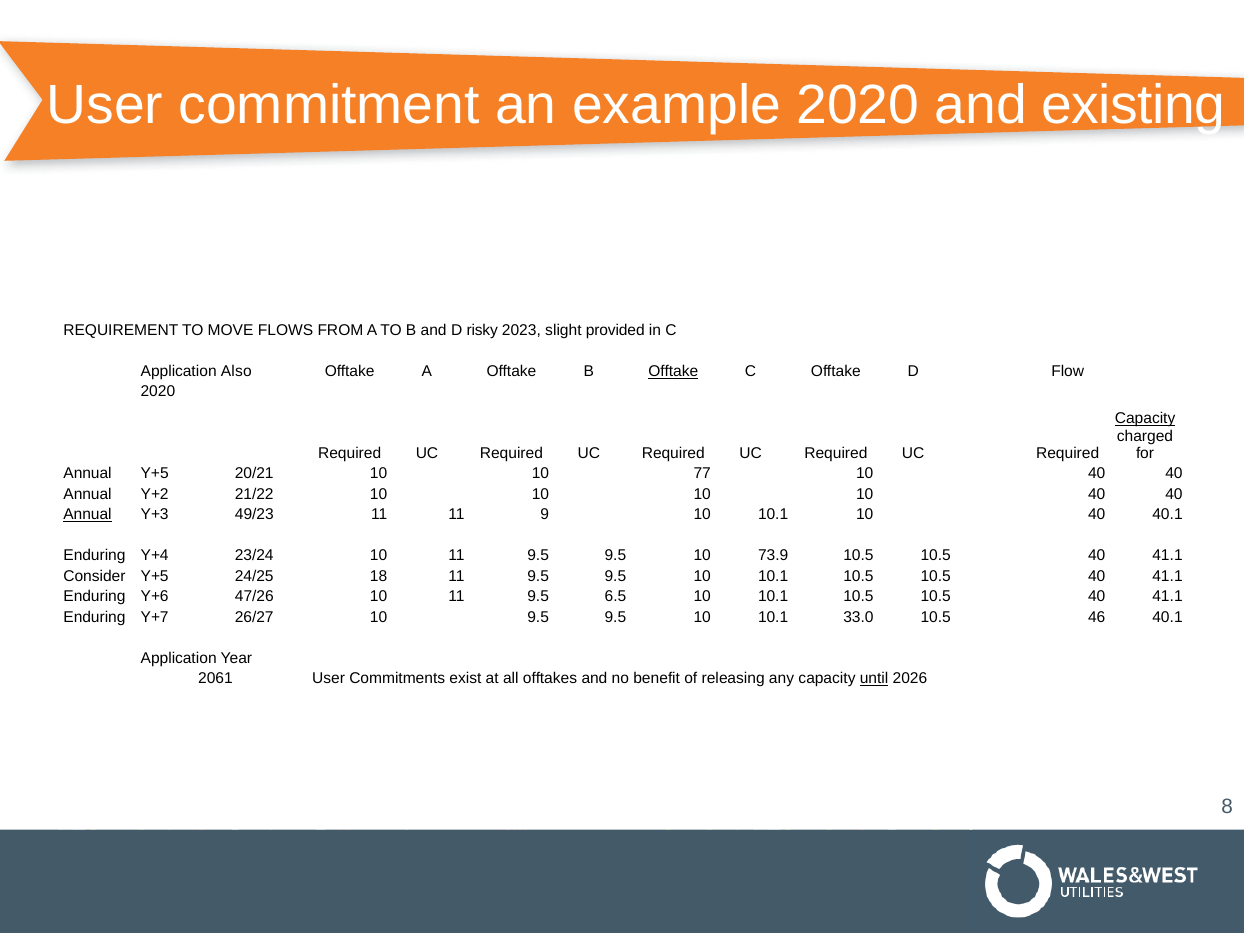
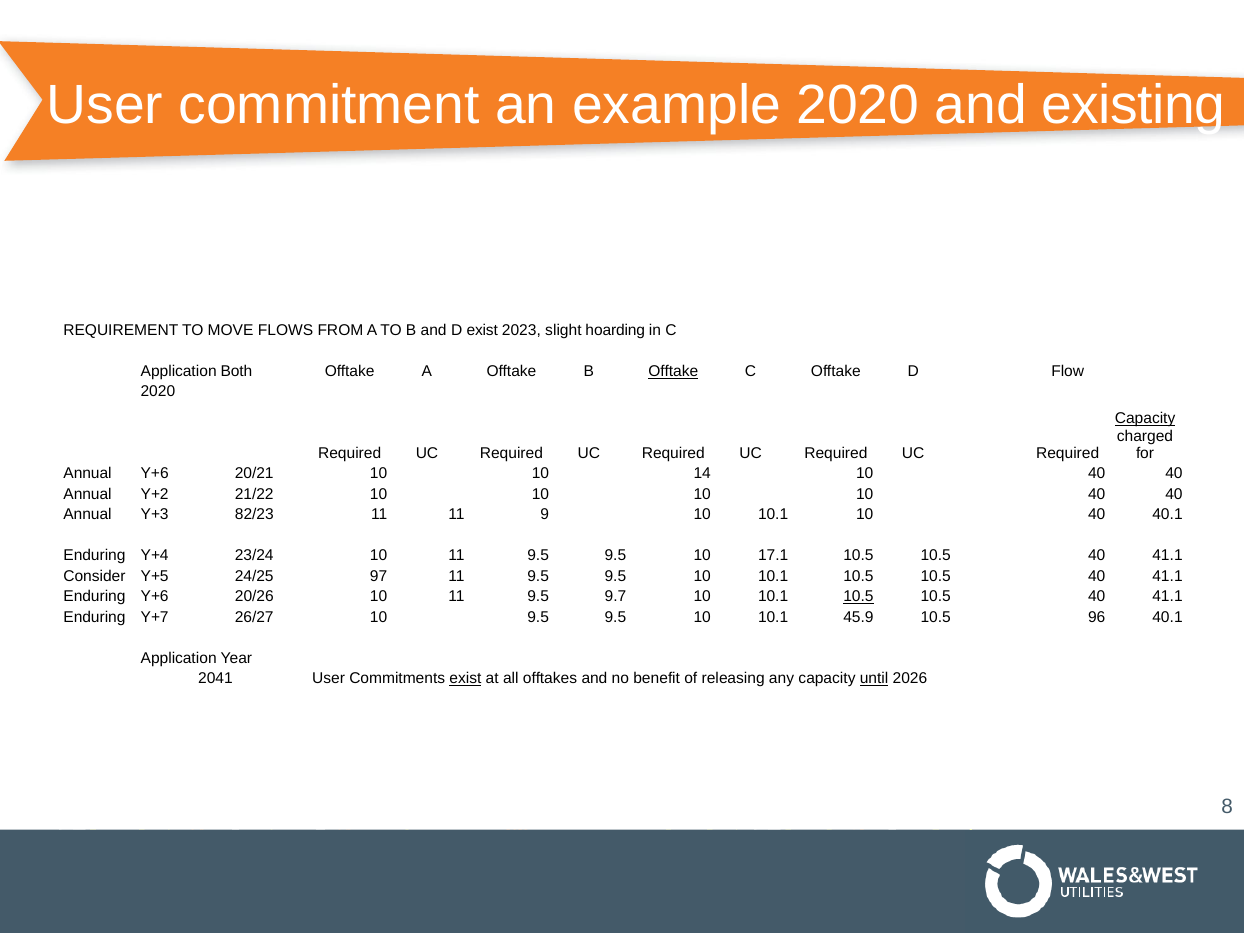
D risky: risky -> exist (482, 330)
provided: provided -> hoarding (615, 330)
Also: Also -> Both (236, 371)
Annual Y+5: Y+5 -> Y+6 (155, 474)
77: 77 -> 14 (702, 474)
Annual underline: present -> none (88, 515)
49/23: 49/23 -> 82/23 (254, 515)
73.9: 73.9 -> 17.1 (773, 556)
18: 18 -> 97 (379, 576)
47/26: 47/26 -> 20/26 (254, 597)
6.5: 6.5 -> 9.7 (615, 597)
10.5 underline: none -> present (858, 597)
33.0: 33.0 -> 45.9 (858, 617)
46: 46 -> 96 (1097, 617)
2061: 2061 -> 2041 (215, 679)
exist underline: none -> present (465, 679)
